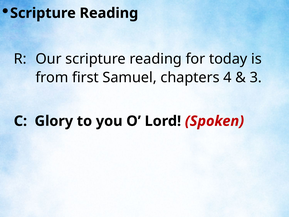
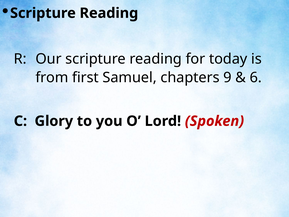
4: 4 -> 9 (227, 77)
3: 3 -> 6 (256, 77)
